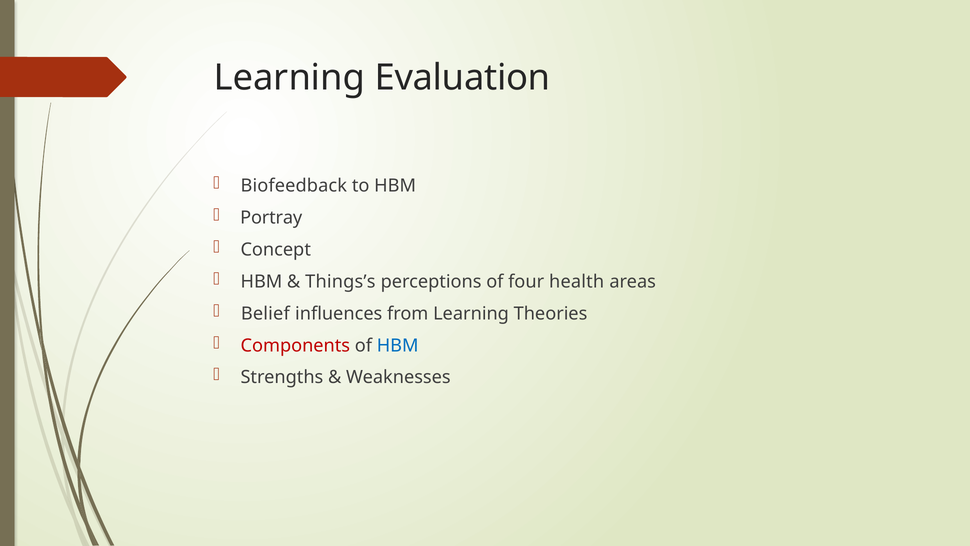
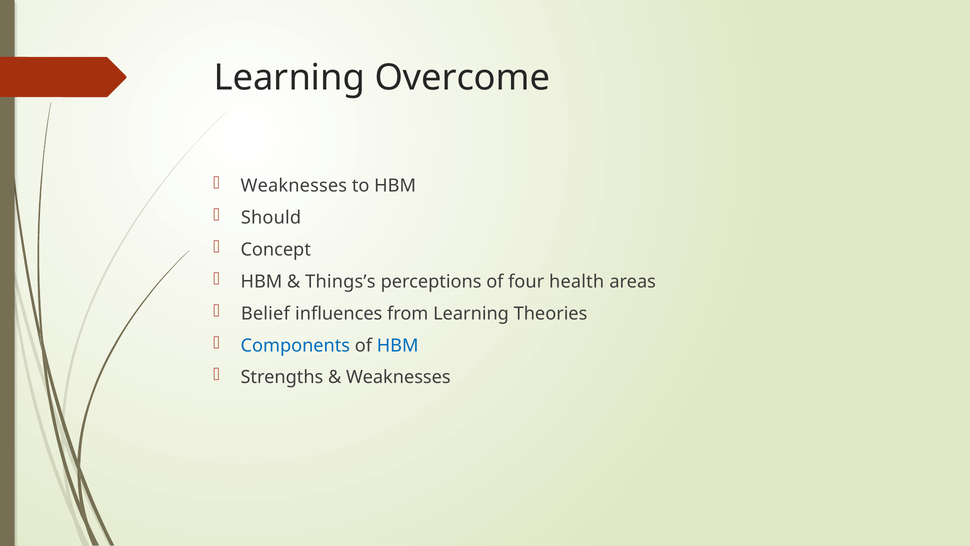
Evaluation: Evaluation -> Overcome (462, 78)
Biofeedback: Biofeedback -> Weaknesses (294, 186)
Portray: Portray -> Should (271, 218)
Components colour: red -> blue (295, 345)
